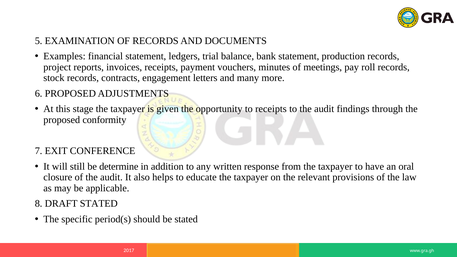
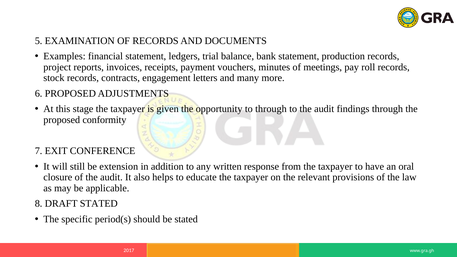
to receipts: receipts -> through (271, 109)
determine: determine -> extension (119, 166)
